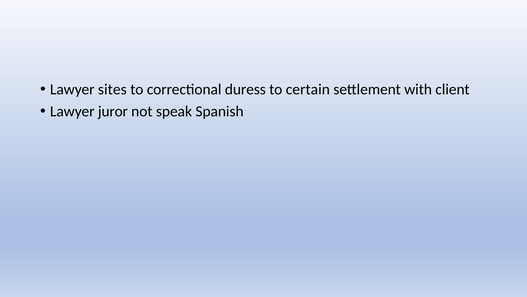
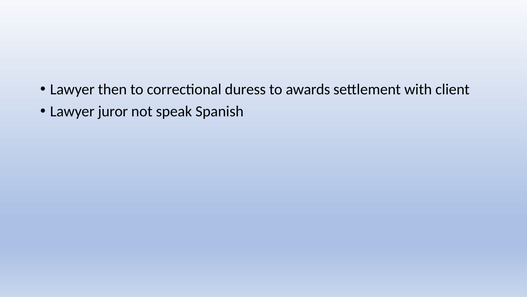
sites: sites -> then (112, 89)
certain: certain -> awards (308, 89)
